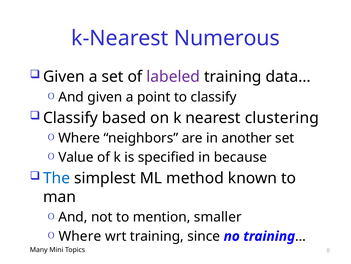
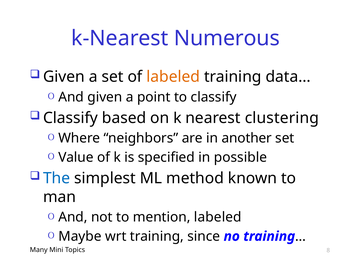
labeled colour: purple -> orange (173, 77)
because: because -> possible (240, 157)
mention smaller: smaller -> labeled (218, 217)
Where: Where -> Maybe (80, 236)
